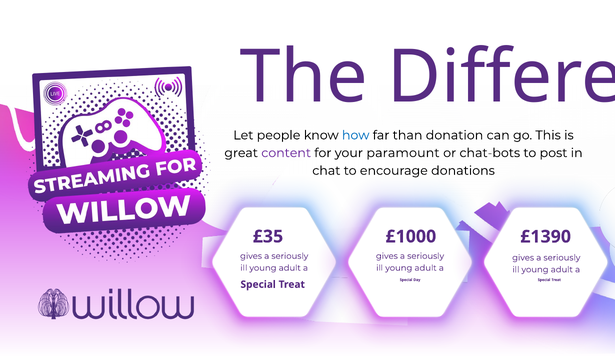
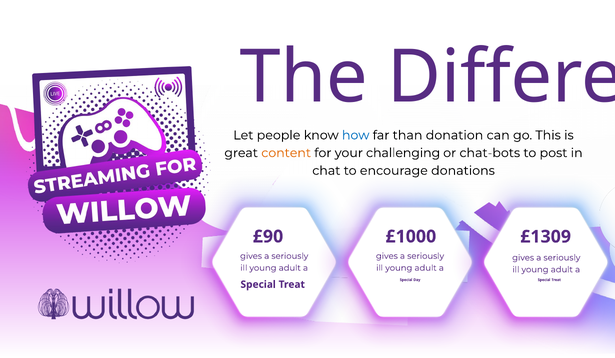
content colour: purple -> orange (286, 153)
paramount: paramount -> challenging (403, 153)
£35: £35 -> £90 (268, 237)
£1390: £1390 -> £1309 (546, 237)
